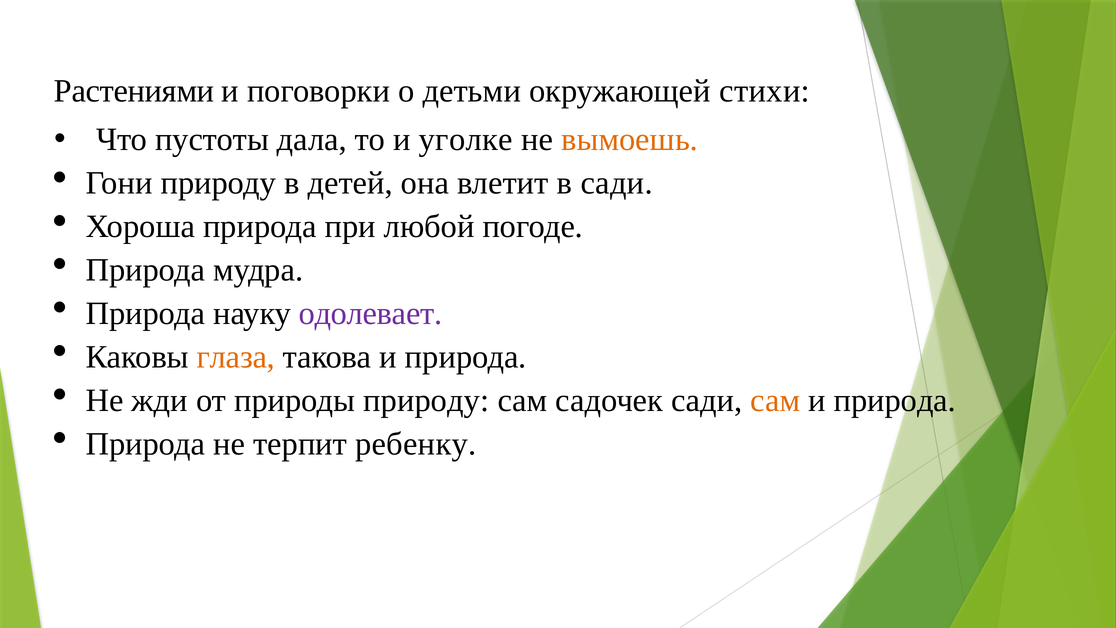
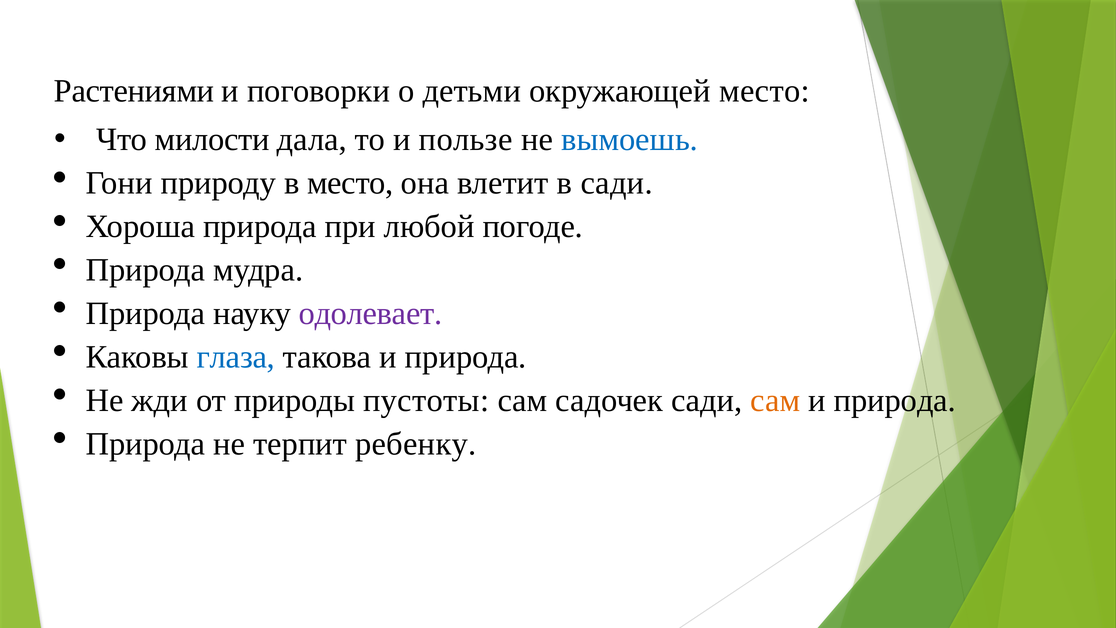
окружающей стихи: стихи -> место (765, 91)
пустоты: пустоты -> милости (212, 140)
уголке: уголке -> пользе (466, 140)
вымоешь colour: orange -> blue (630, 140)
в детей: детей -> место (350, 183)
глаза colour: orange -> blue (236, 357)
природы природу: природу -> пустоты (426, 400)
